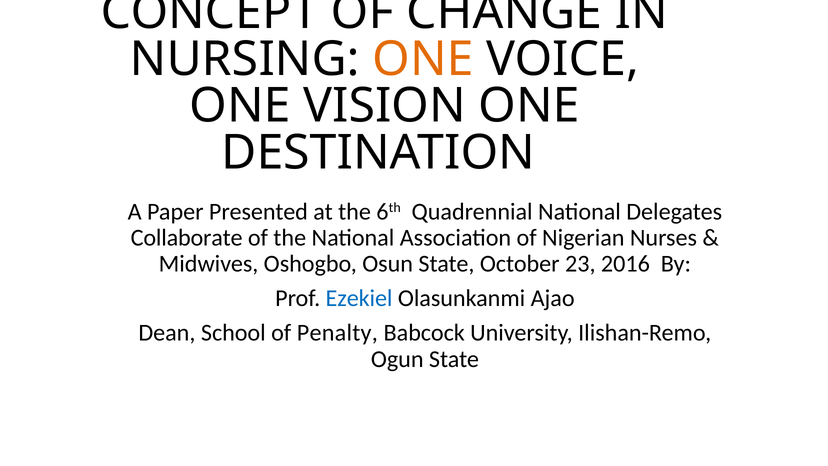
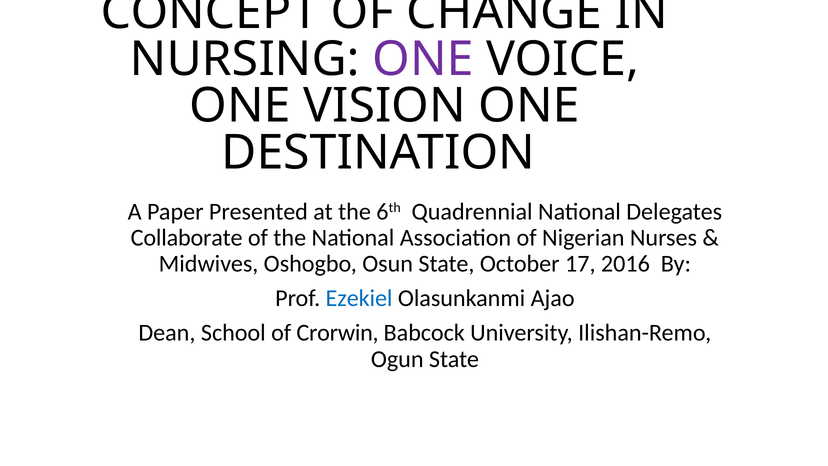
ONE colour: orange -> purple (423, 59)
23: 23 -> 17 (580, 264)
Penalty: Penalty -> Crorwin (338, 333)
